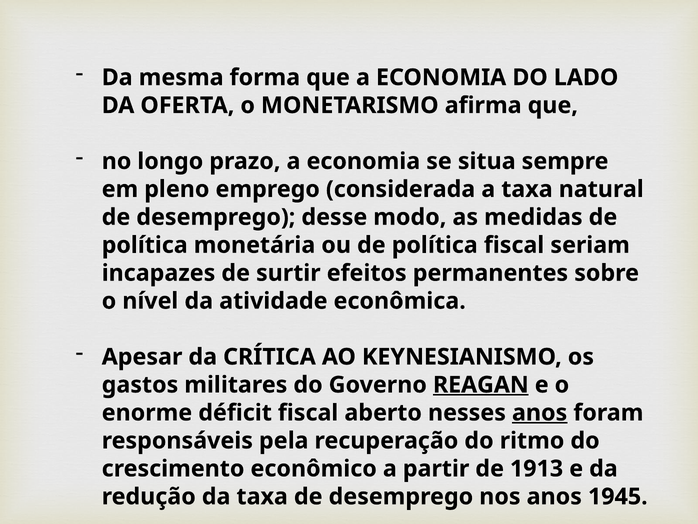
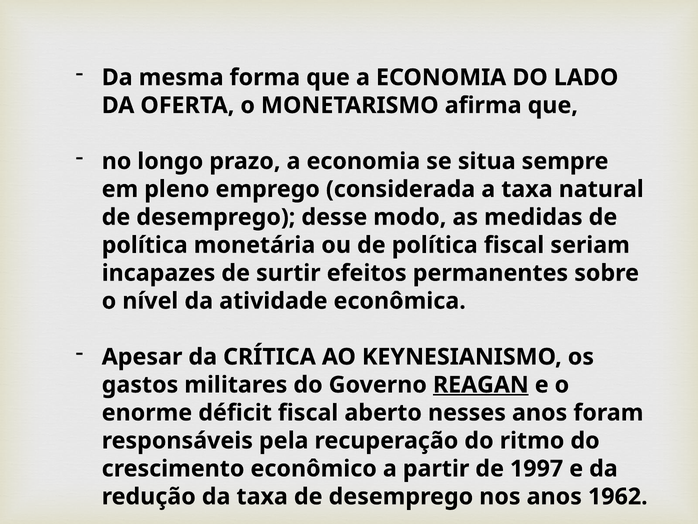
anos underline: present -> none (540, 412)
1913: 1913 -> 1997 (537, 468)
1945: 1945 -> 1962 (618, 496)
